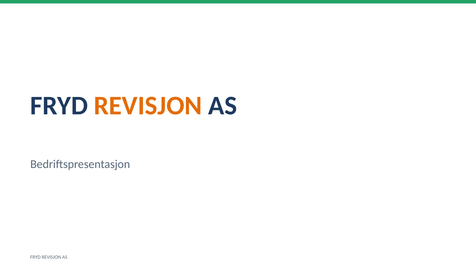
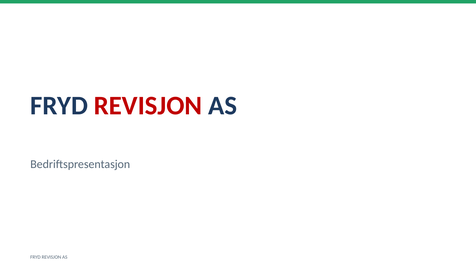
REVISJON colour: orange -> red (148, 106)
